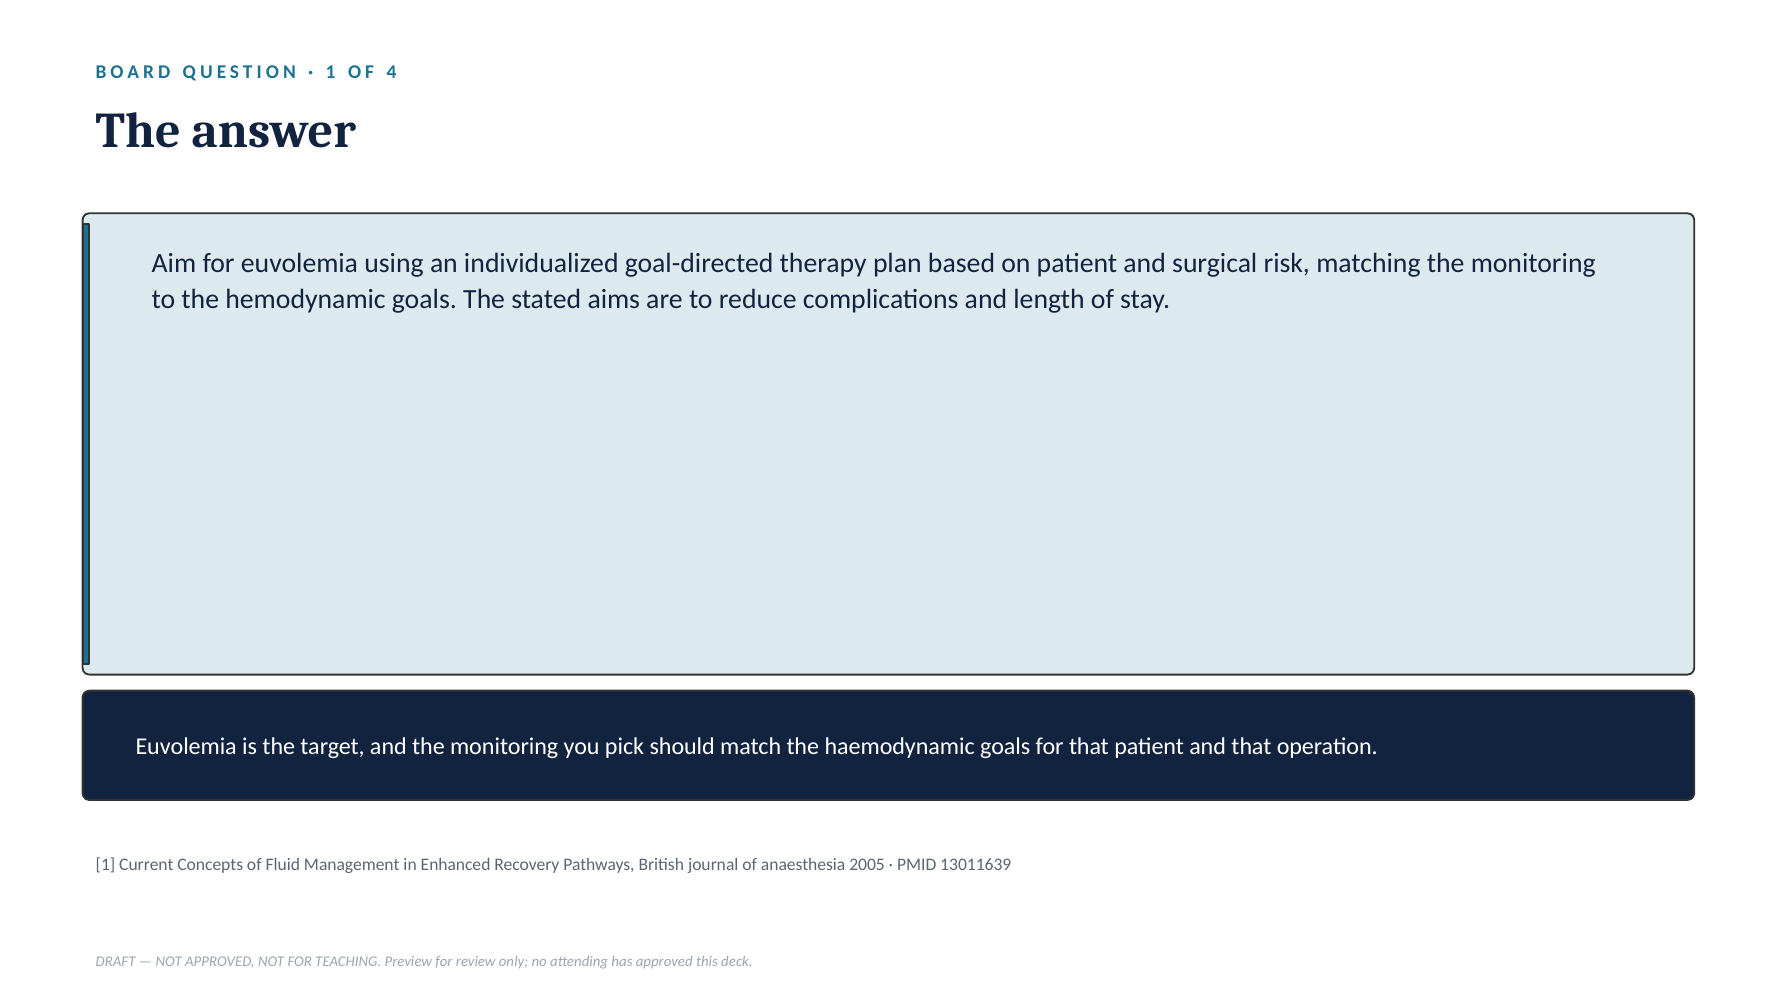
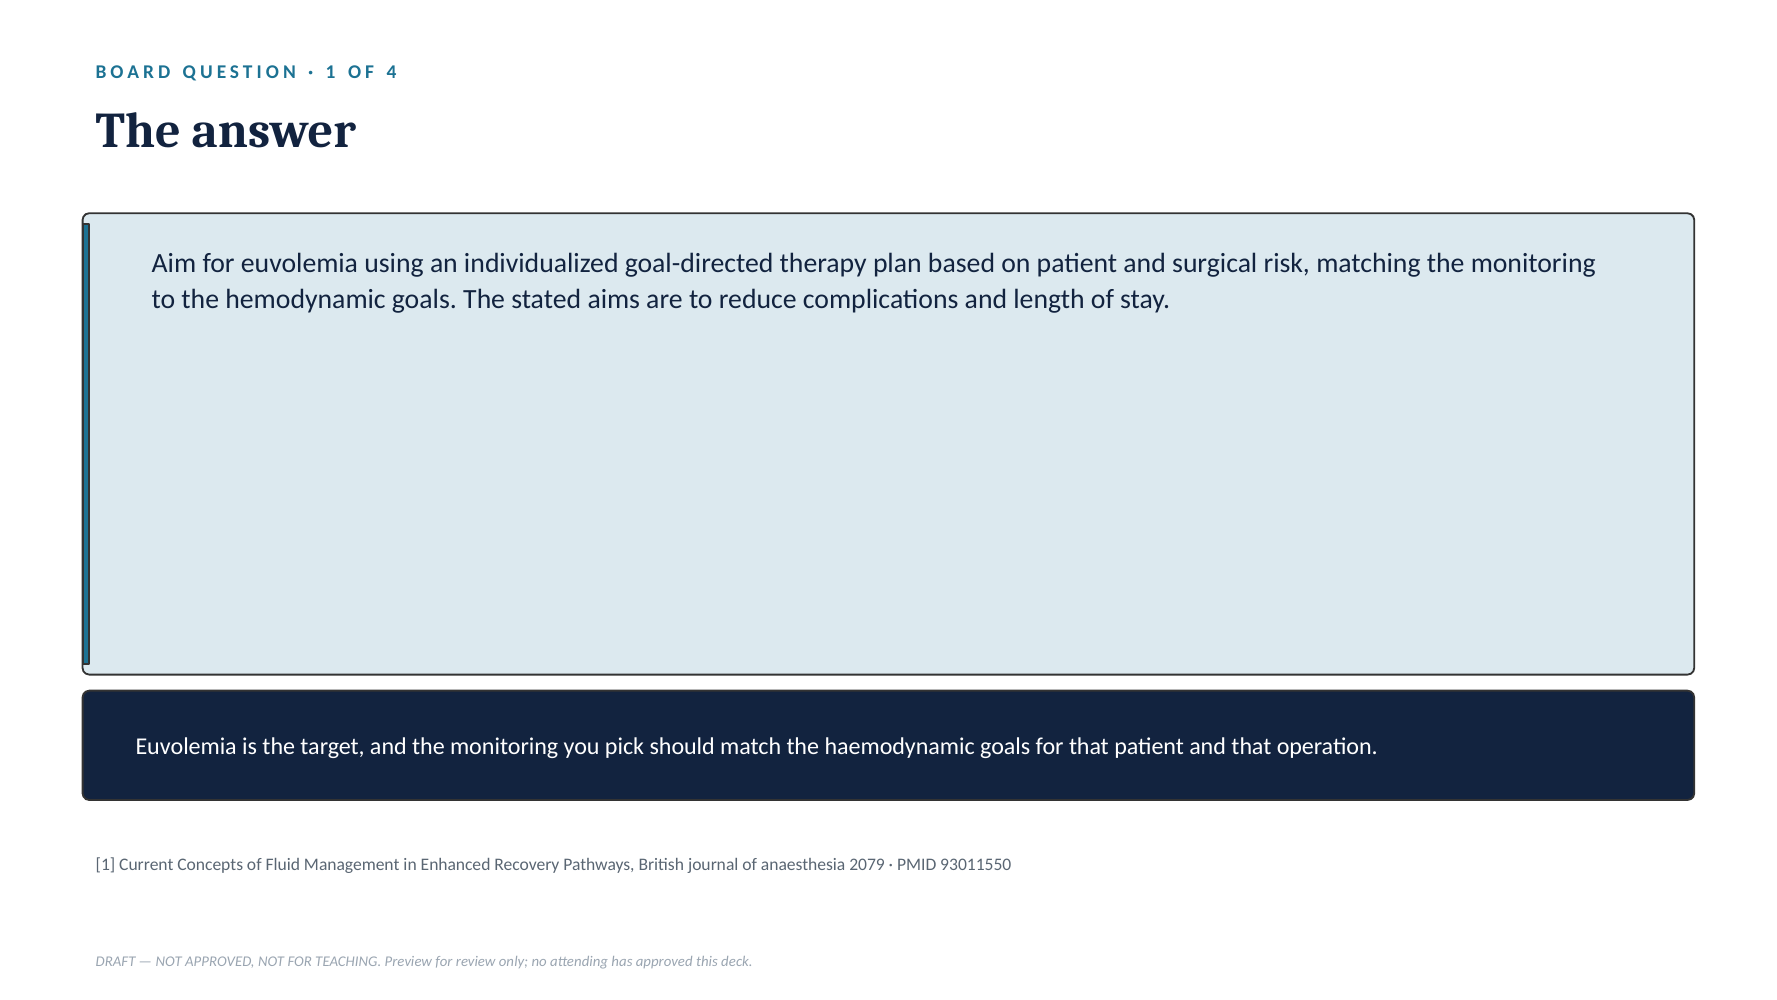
2005: 2005 -> 2079 (867, 865)
13011639: 13011639 -> 93011550 (976, 865)
